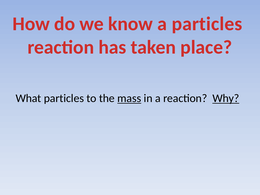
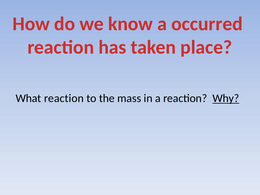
a particles: particles -> occurred (207, 24)
What particles: particles -> reaction (64, 98)
mass underline: present -> none (129, 98)
